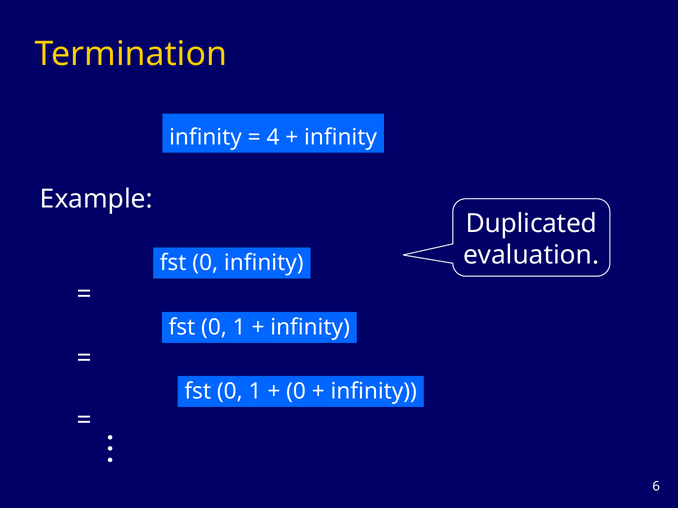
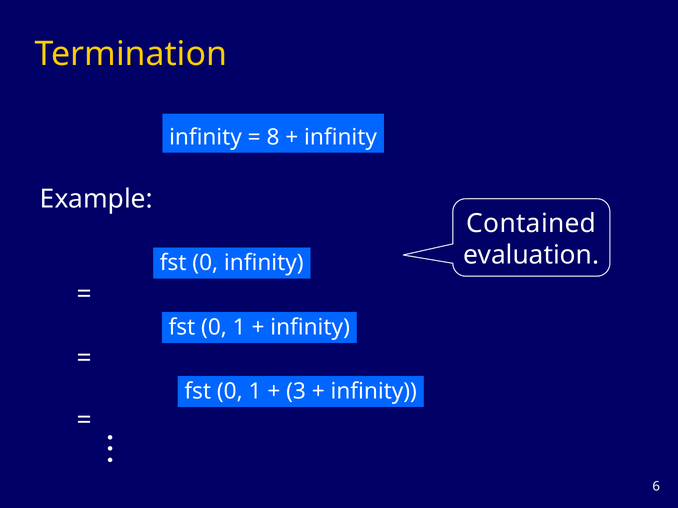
4: 4 -> 8 (273, 138)
Duplicated: Duplicated -> Contained (531, 224)
0: 0 -> 3 (296, 392)
